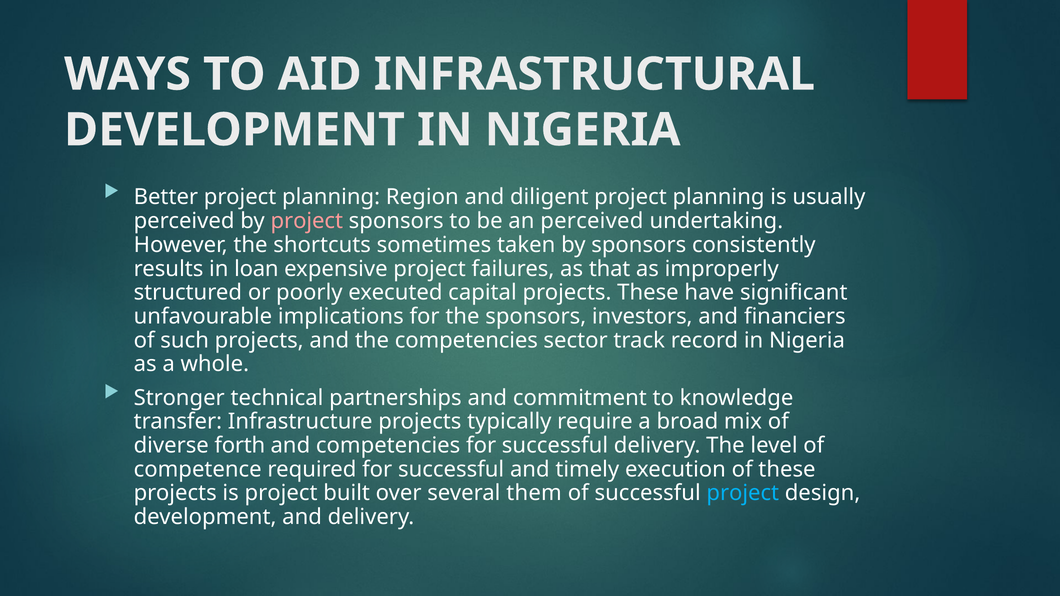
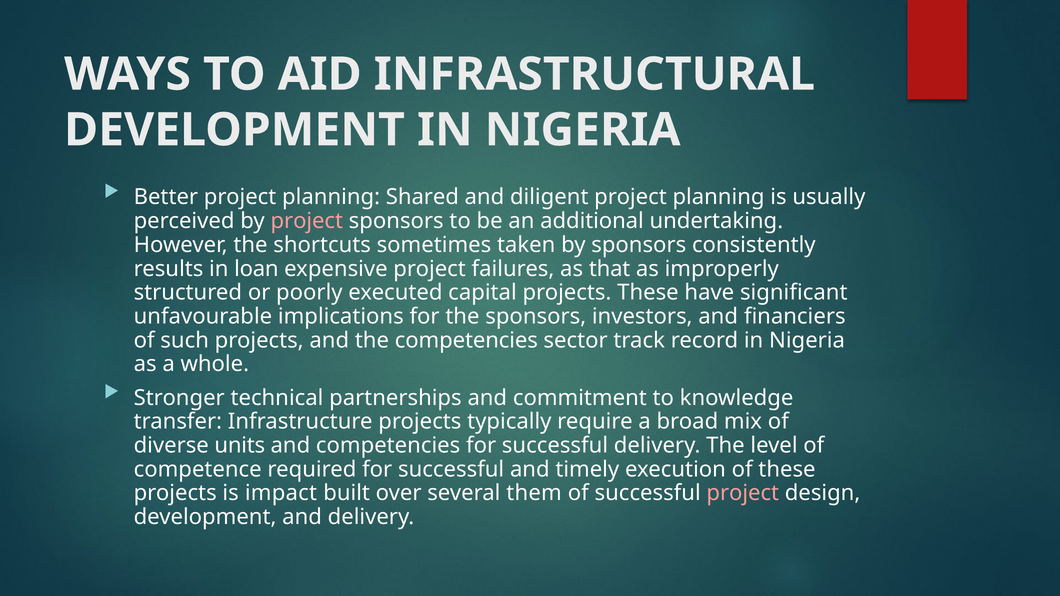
Region: Region -> Shared (422, 197)
an perceived: perceived -> additional (592, 221)
forth: forth -> units (240, 446)
is project: project -> impact (281, 493)
project colour: light blue -> pink (743, 493)
